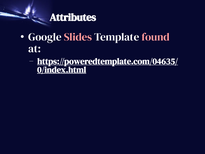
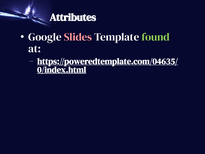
found colour: pink -> light green (156, 37)
